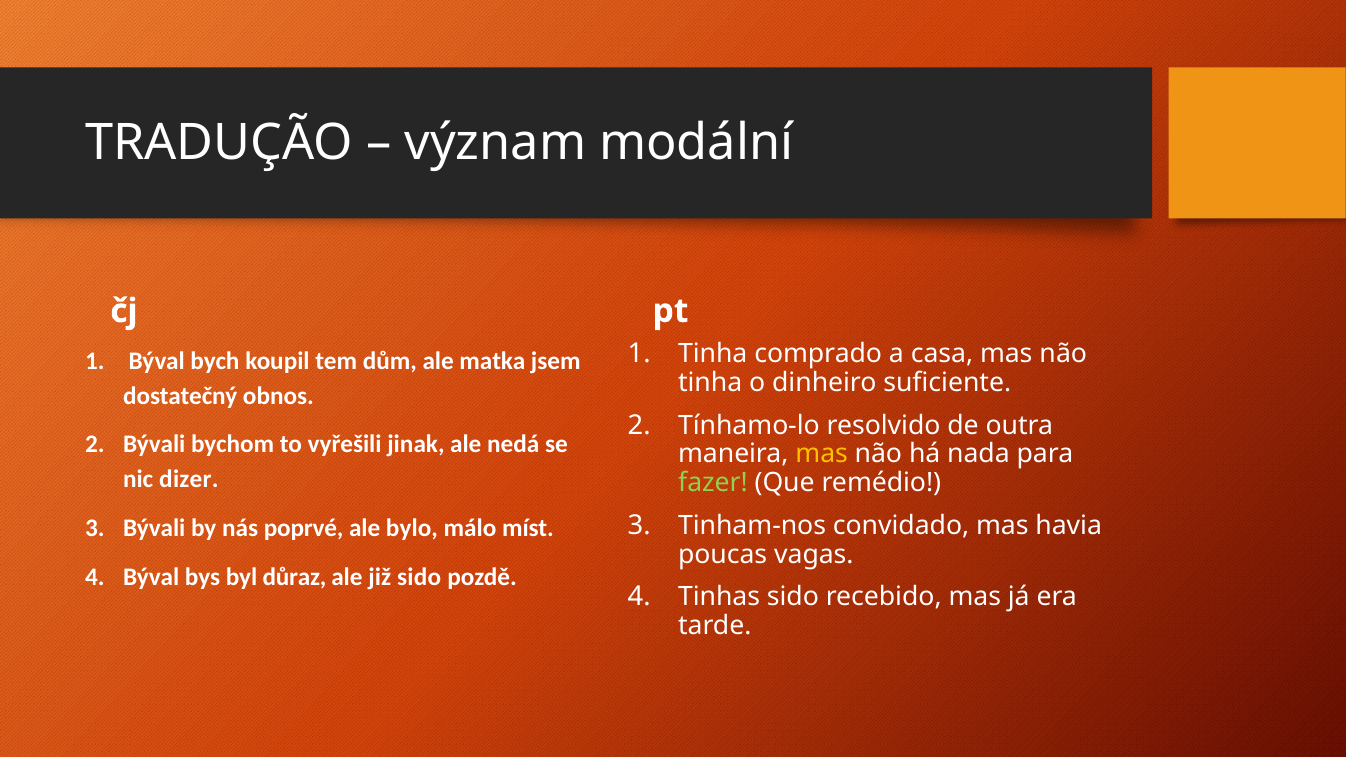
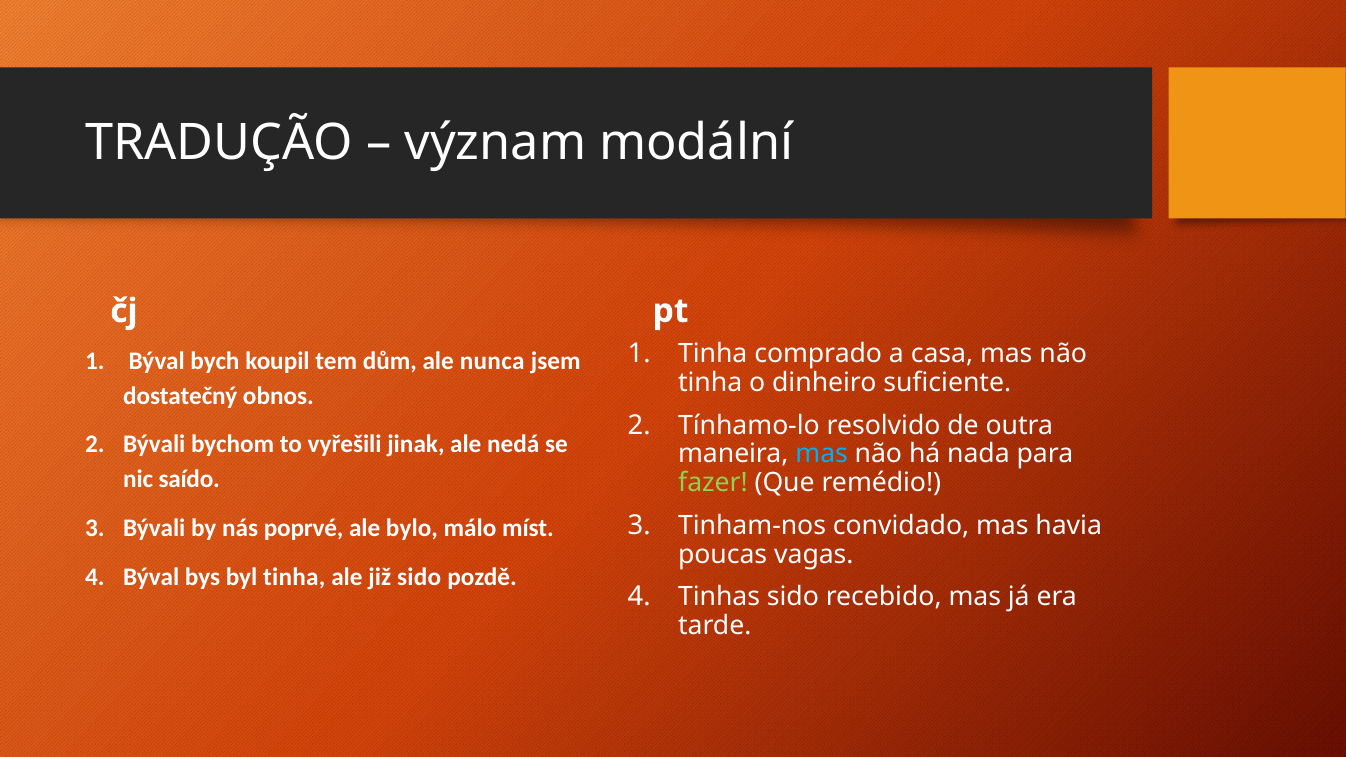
matka: matka -> nunca (492, 361)
mas colour: yellow -> light blue (822, 454)
dizer: dizer -> saído (189, 479)
byl důraz: důraz -> tinha (294, 577)
